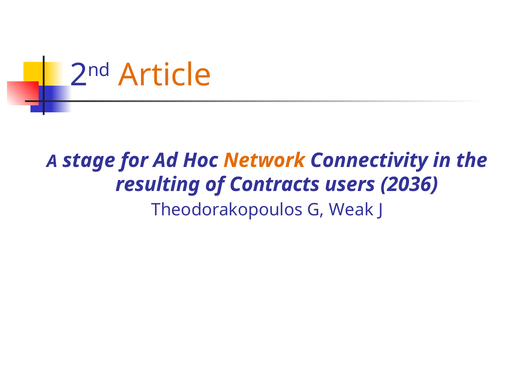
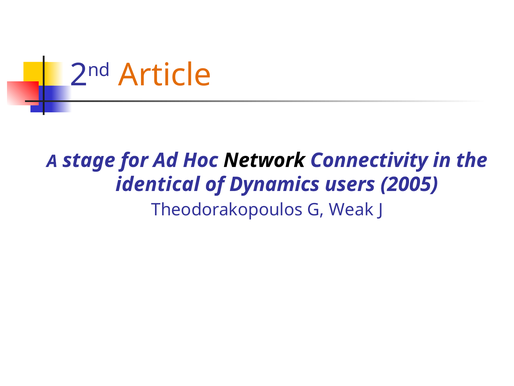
Network colour: orange -> black (264, 160)
resulting: resulting -> identical (158, 184)
Contracts: Contracts -> Dynamics (274, 184)
2036: 2036 -> 2005 (409, 184)
